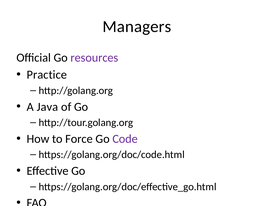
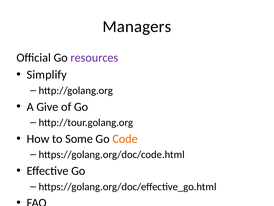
Practice: Practice -> Simplify (47, 75)
Java: Java -> Give (47, 107)
Force: Force -> Some (79, 139)
Code colour: purple -> orange (125, 139)
